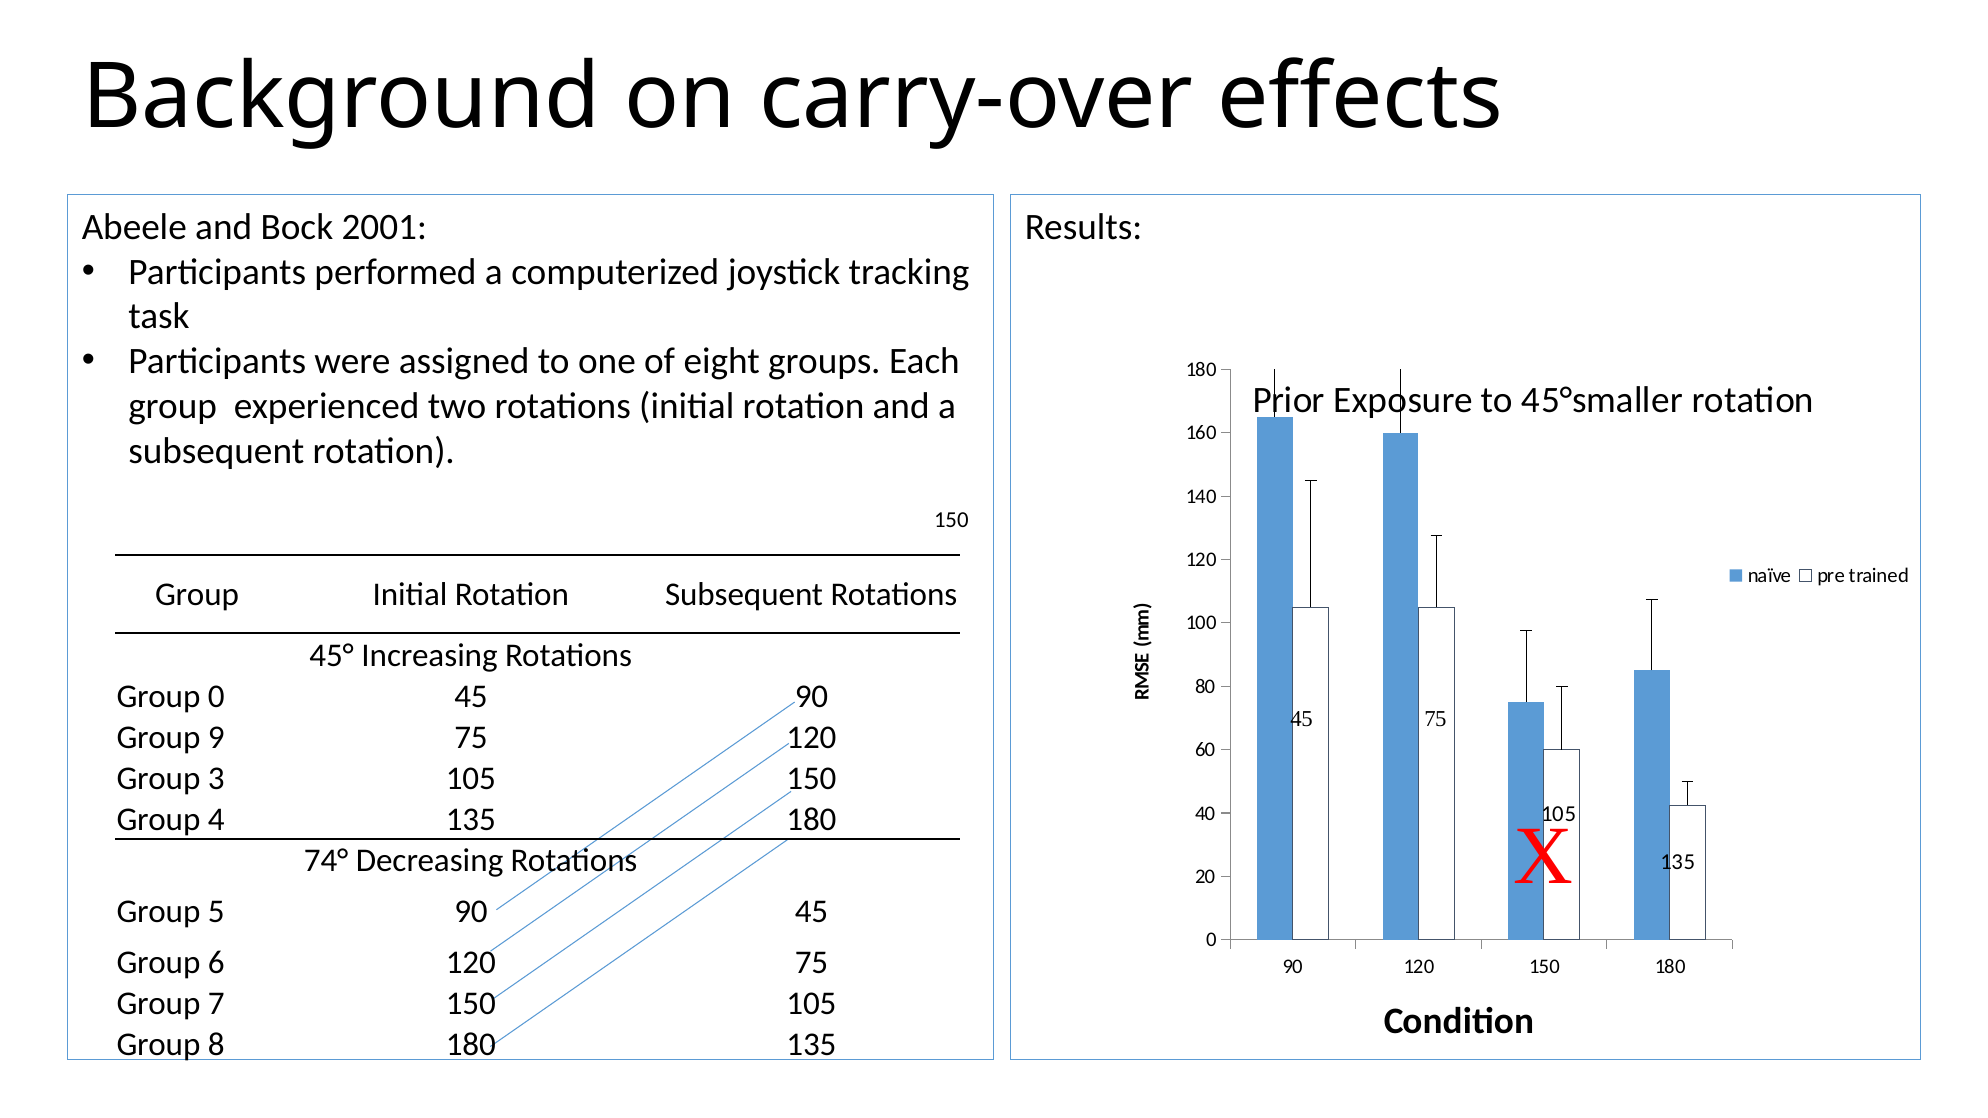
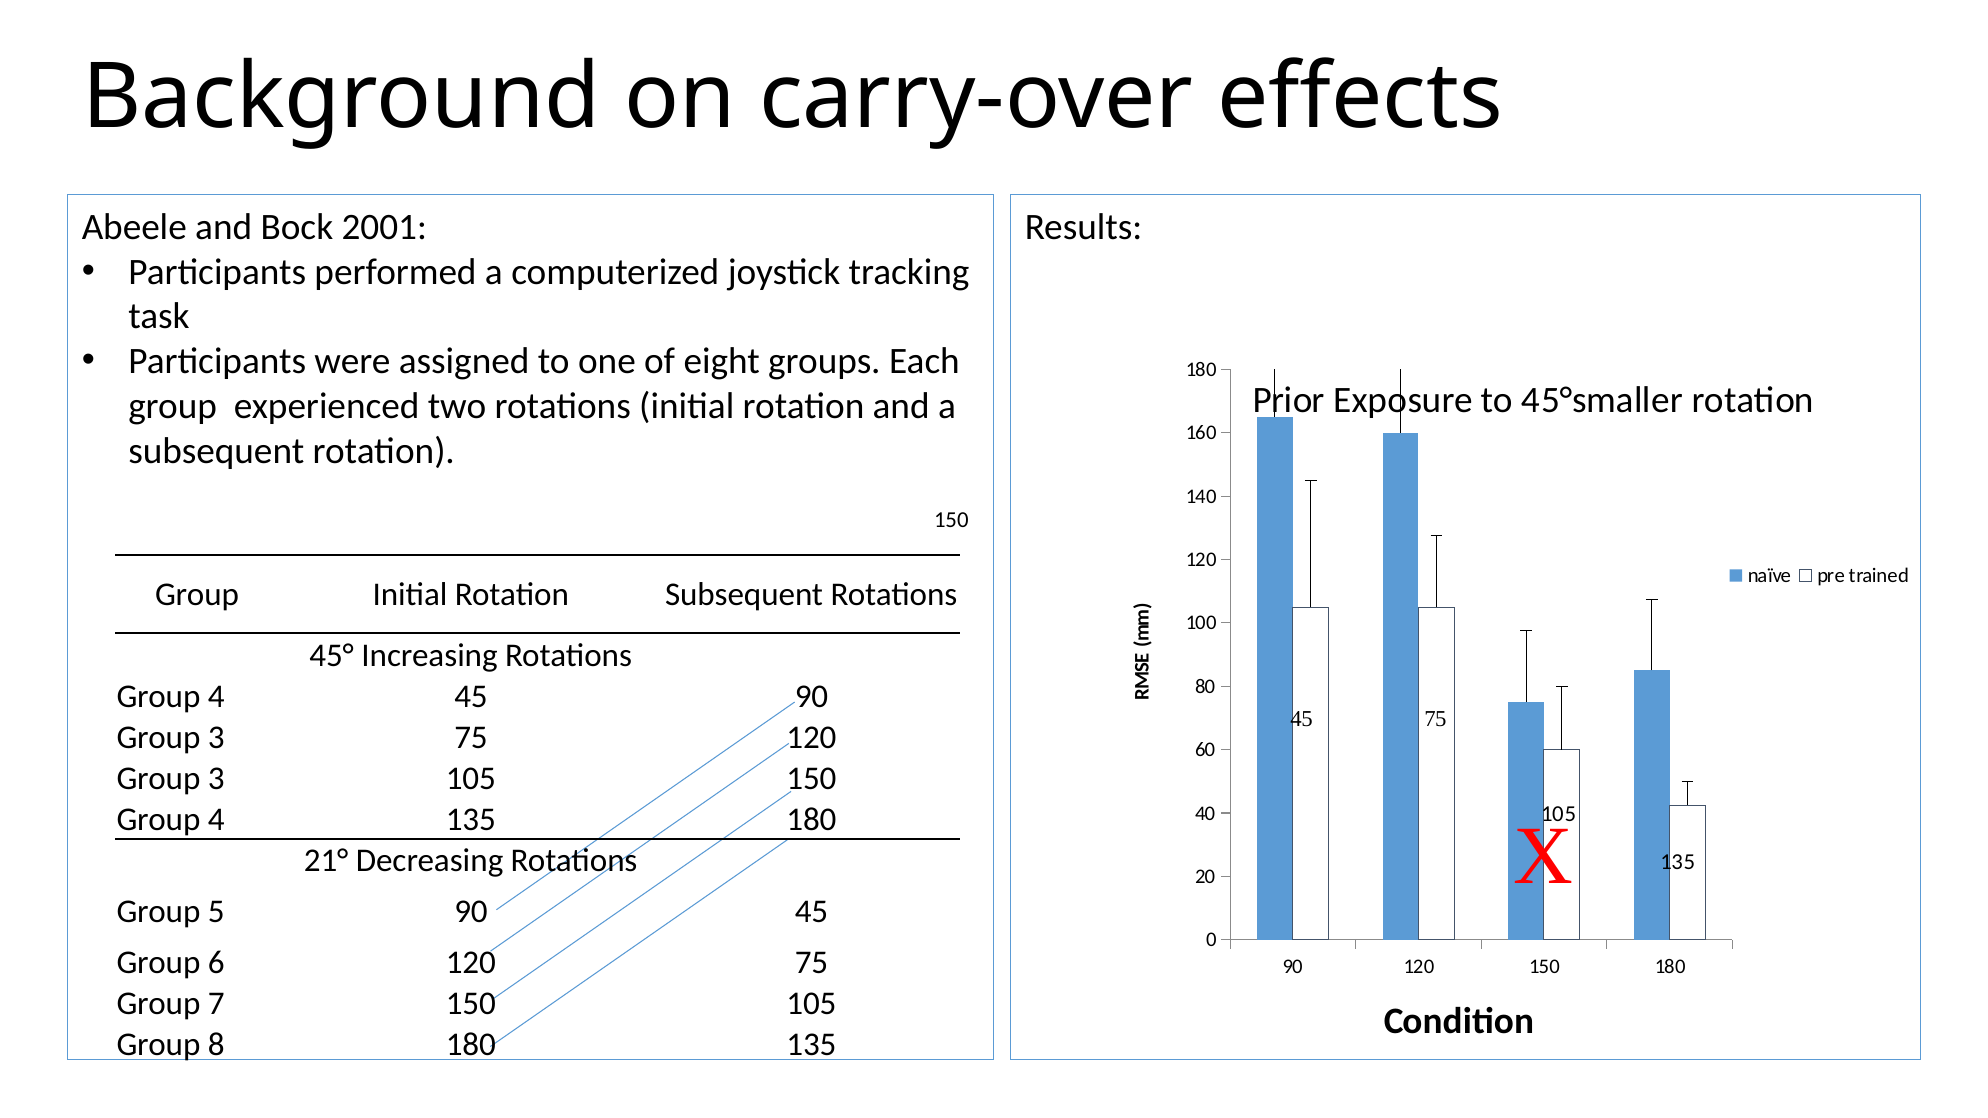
0: 0 -> 4 (216, 696)
9: 9 -> 3 (216, 738)
74°: 74° -> 21° (326, 861)
